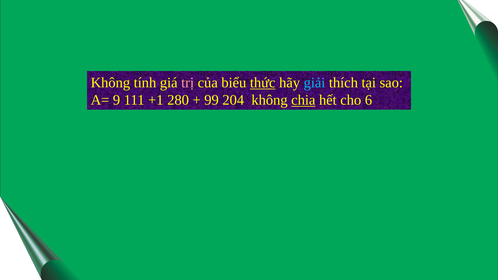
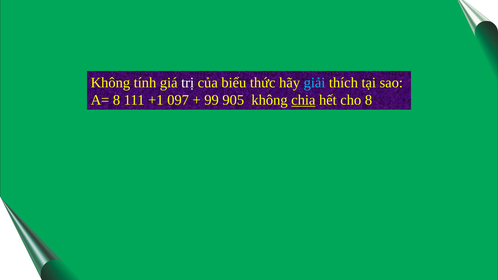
trị colour: pink -> white (188, 83)
thức underline: present -> none (263, 83)
A= 9: 9 -> 8 (117, 100)
280: 280 -> 097 (178, 100)
204: 204 -> 905 (233, 100)
cho 6: 6 -> 8 (368, 100)
